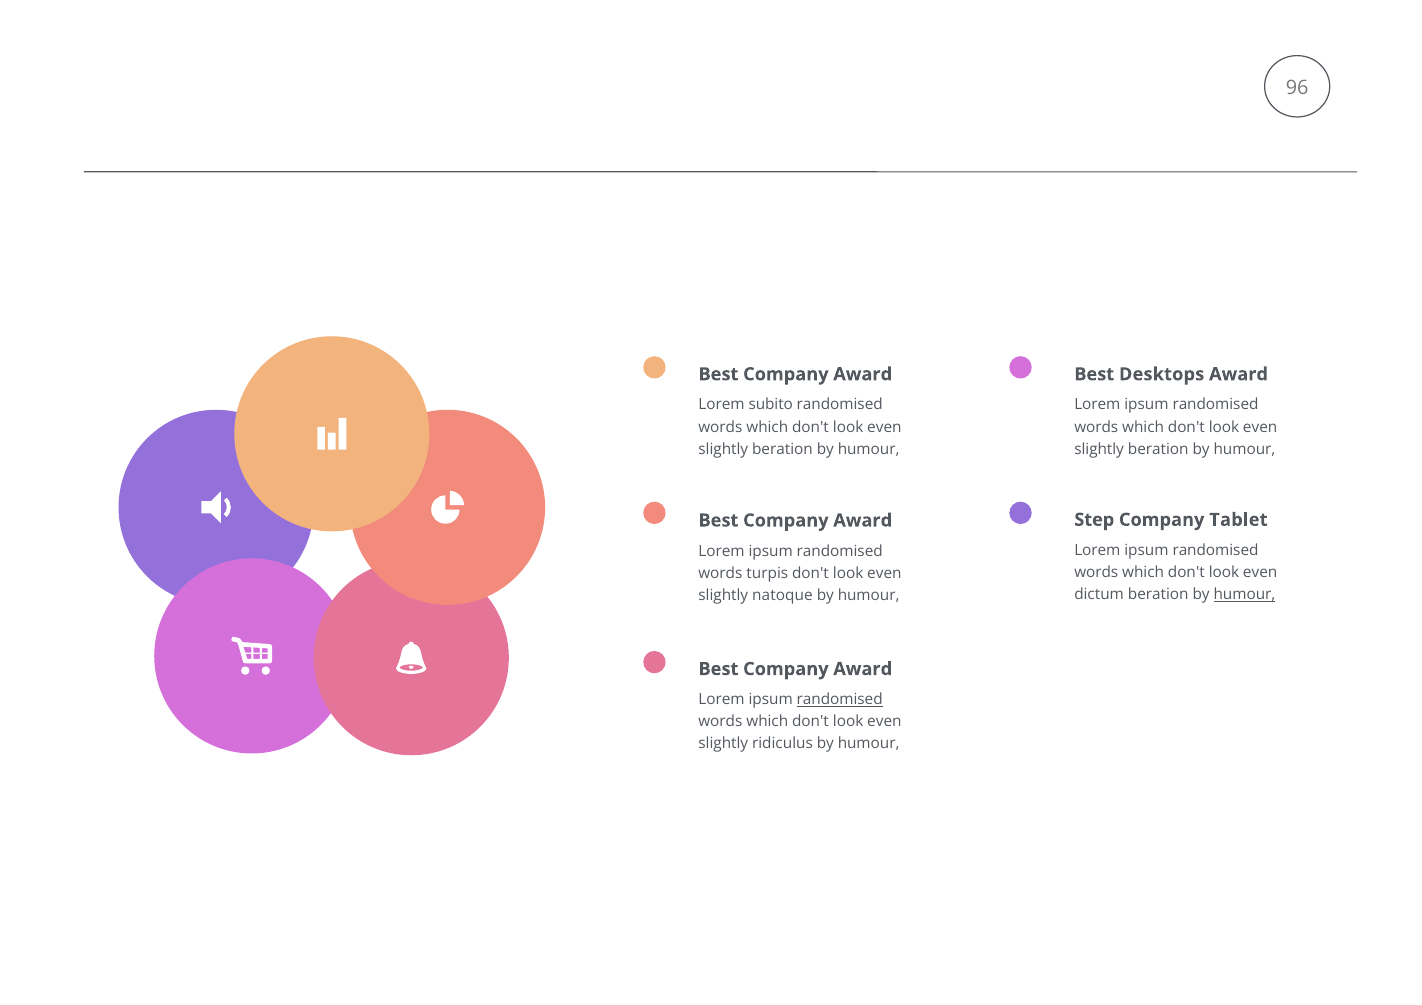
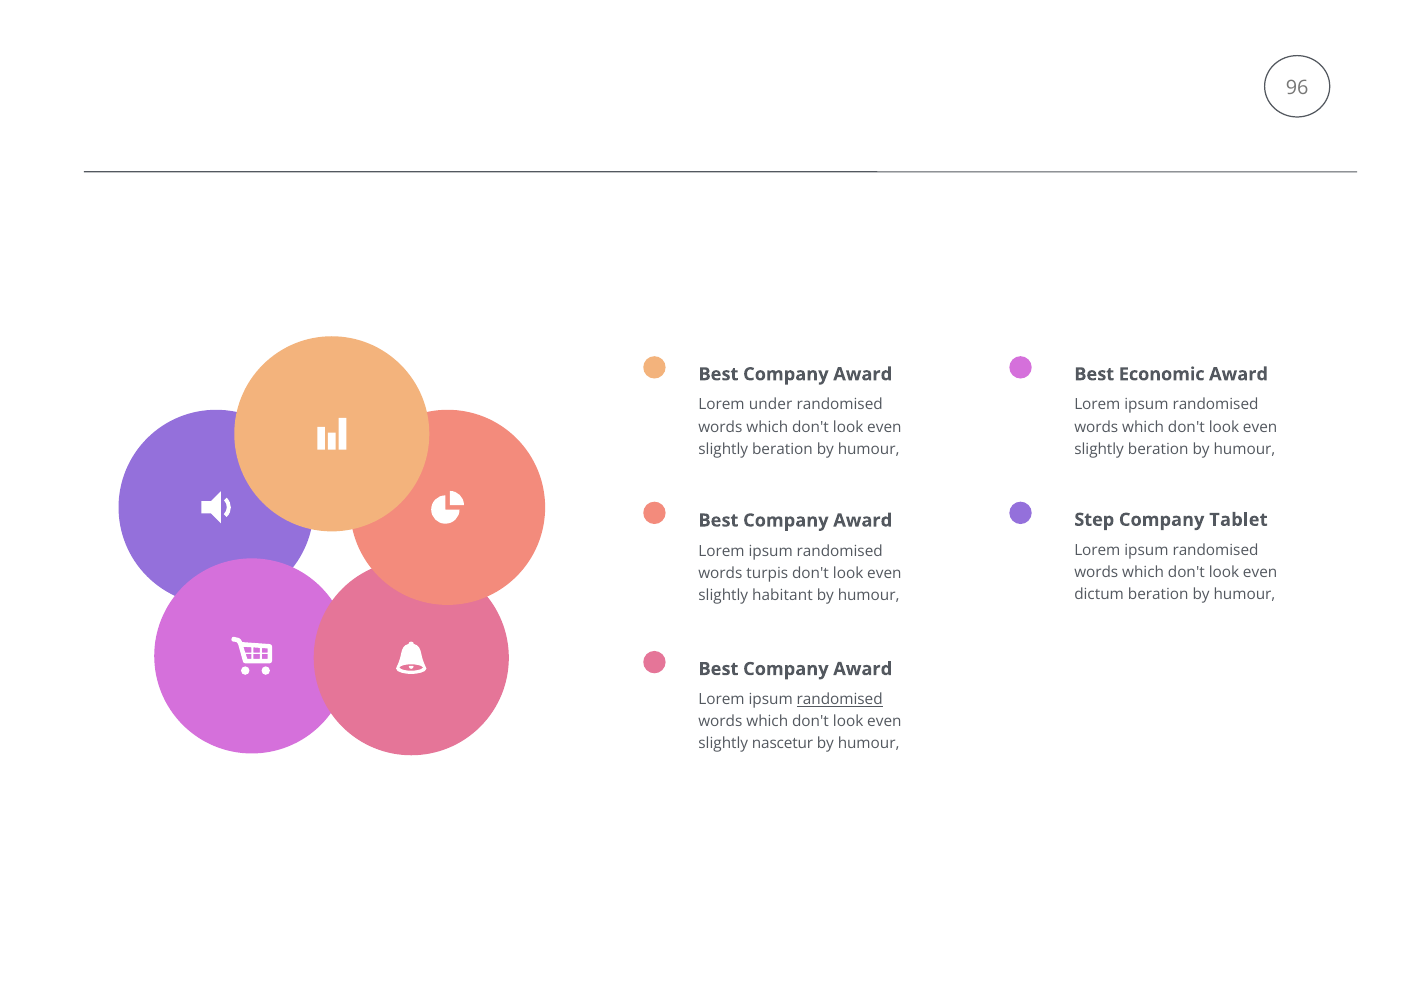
Desktops: Desktops -> Economic (1162, 374)
subito: subito -> under (771, 405)
humour underline: present -> none (1244, 595)
natoque: natoque -> habitant (782, 595)
ridiculus: ridiculus -> nascetur (783, 744)
